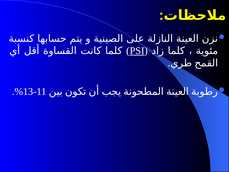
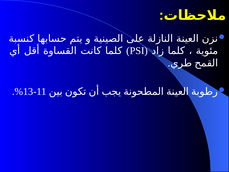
PSI underline: present -> none (137, 51)
